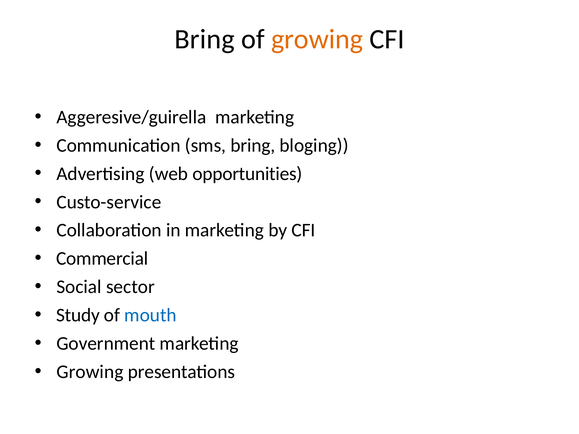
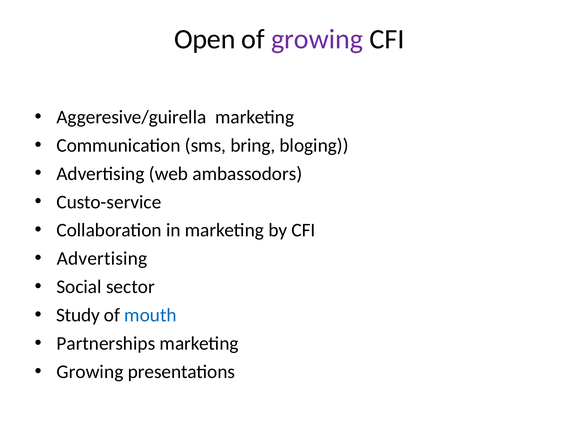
Bring: Bring -> Open (205, 39)
growing colour: orange -> purple (317, 39)
opportunities: opportunities -> ambassodors (247, 174)
Commercial: Commercial -> Advertising (102, 259)
Government: Government -> Partnerships (106, 344)
